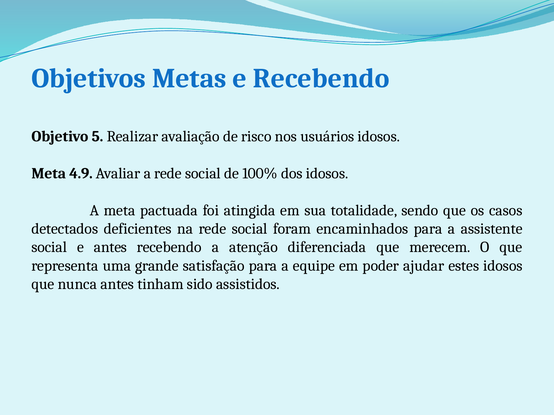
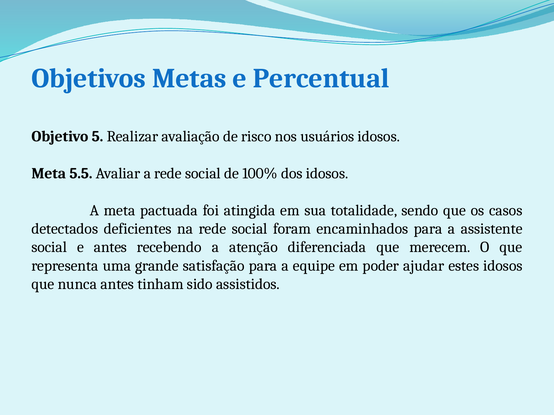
e Recebendo: Recebendo -> Percentual (321, 78)
4.9: 4.9 -> 5.5 (81, 174)
